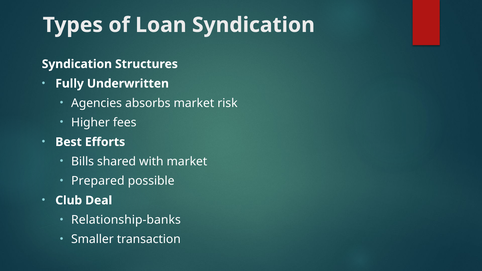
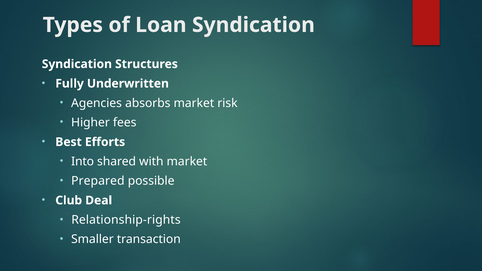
Bills: Bills -> Into (83, 162)
Relationship-banks: Relationship-banks -> Relationship-rights (126, 220)
